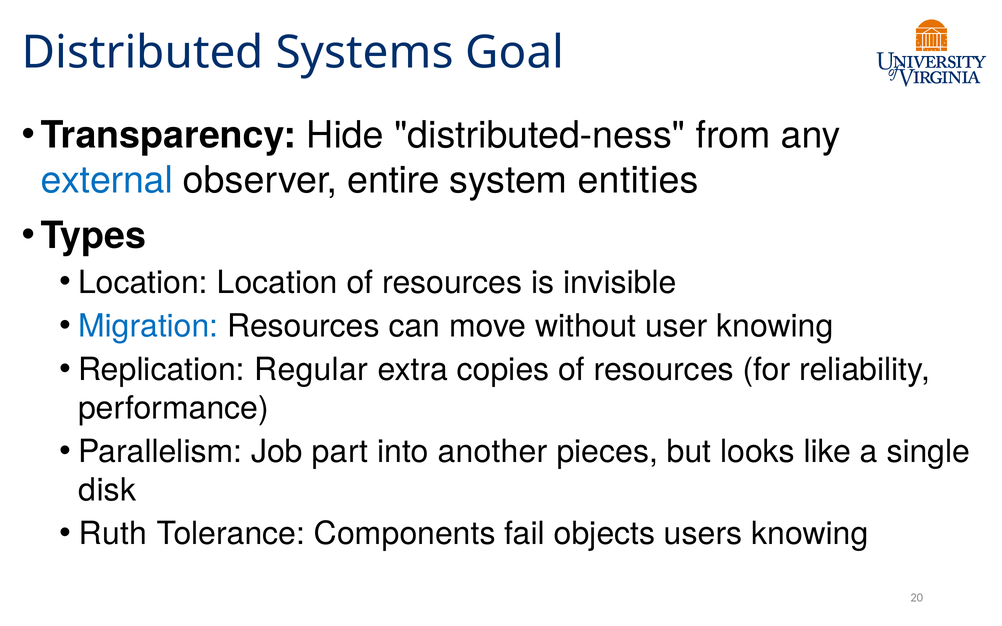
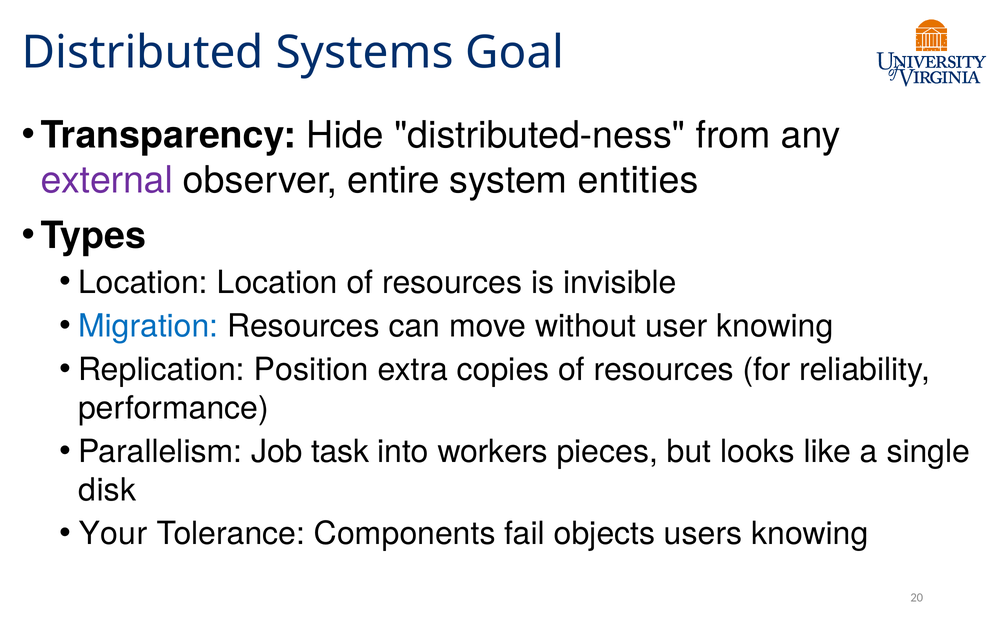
external colour: blue -> purple (107, 180)
Regular: Regular -> Position (311, 370)
part: part -> task (340, 452)
another: another -> workers (493, 452)
Ruth: Ruth -> Your (113, 534)
